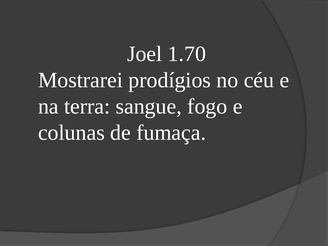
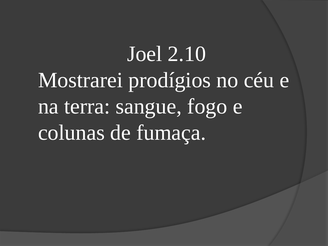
1.70: 1.70 -> 2.10 (187, 54)
